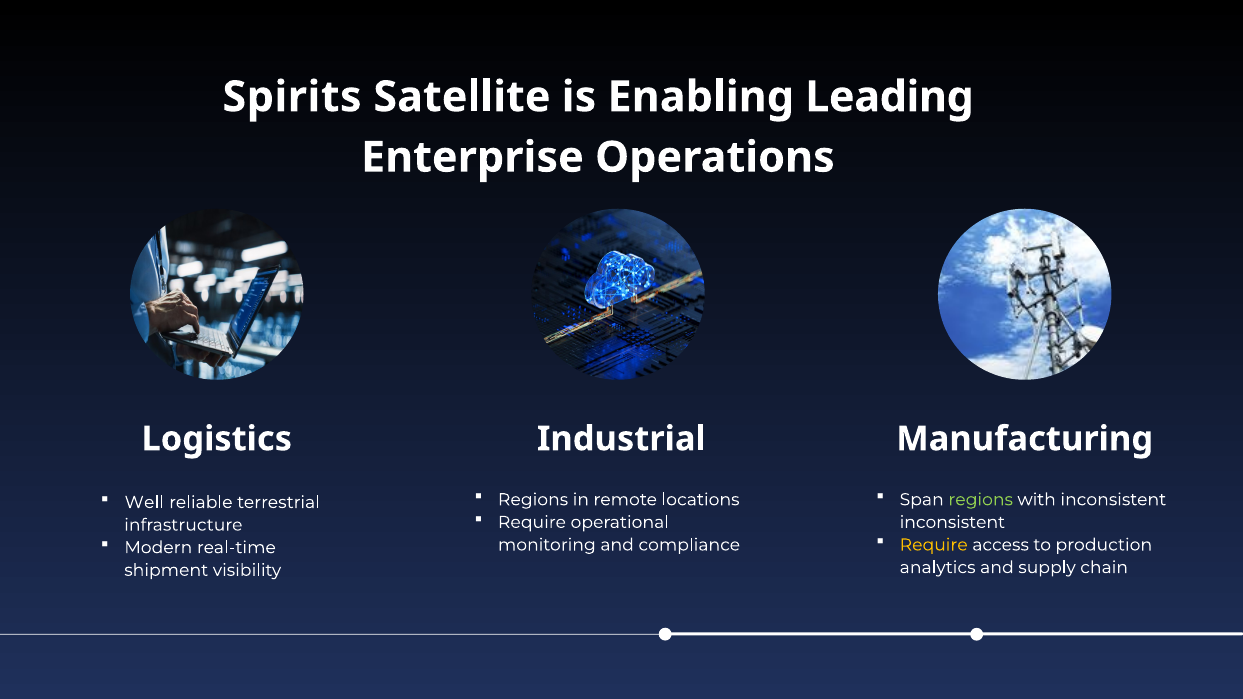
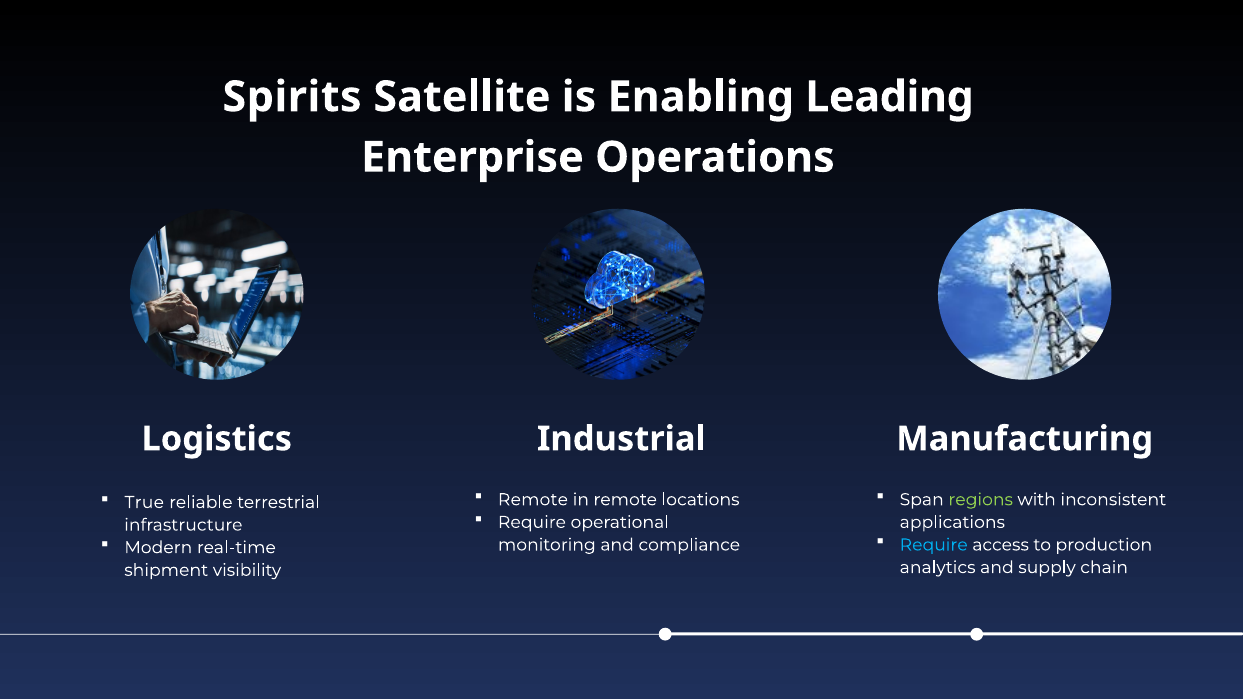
Regions: Regions -> Remote (533, 500)
Well: Well -> True (144, 502)
inconsistent: inconsistent -> applications (952, 522)
Require colour: yellow -> light blue (934, 545)
